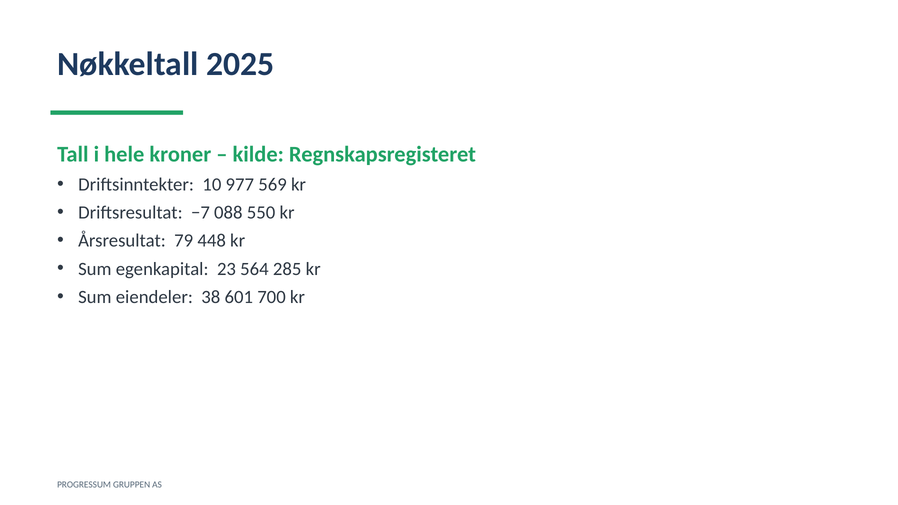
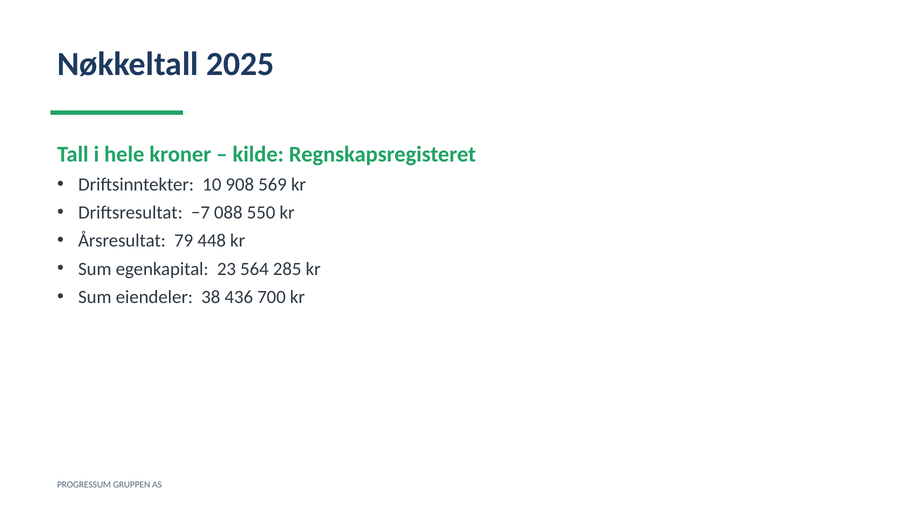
977: 977 -> 908 (240, 185)
601: 601 -> 436 (239, 297)
